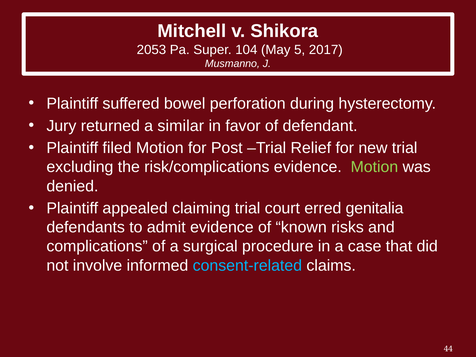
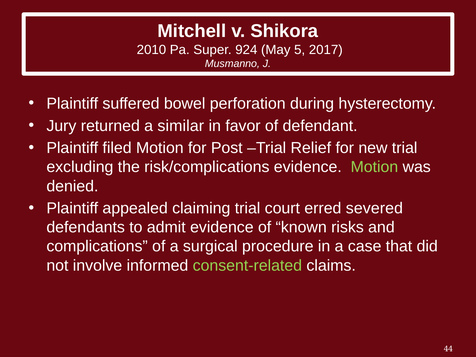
2053: 2053 -> 2010 (151, 50)
104: 104 -> 924 (246, 50)
genitalia: genitalia -> severed (374, 208)
consent-related colour: light blue -> light green (247, 265)
